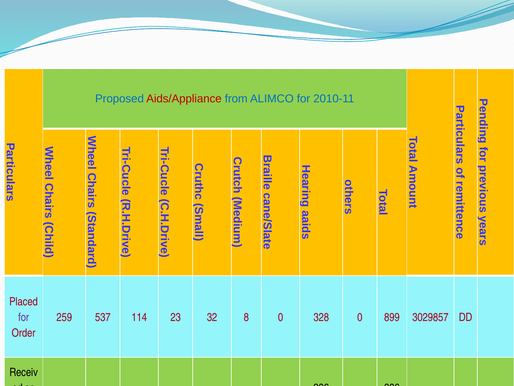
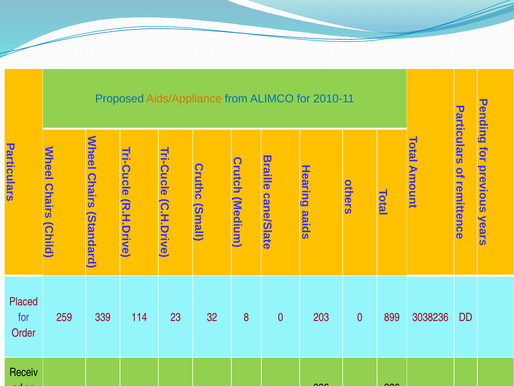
Aids/Appliance colour: red -> orange (184, 99)
537: 537 -> 339 (103, 317)
328: 328 -> 203 (321, 317)
3029857: 3029857 -> 3038236 (430, 317)
